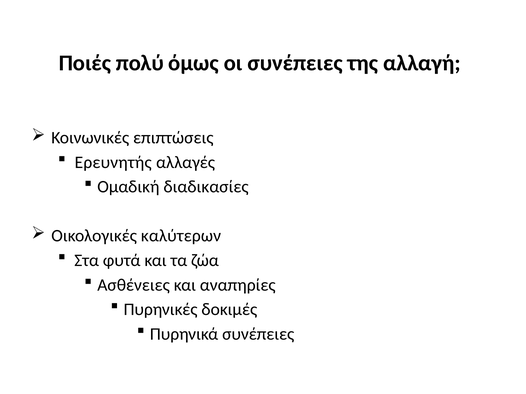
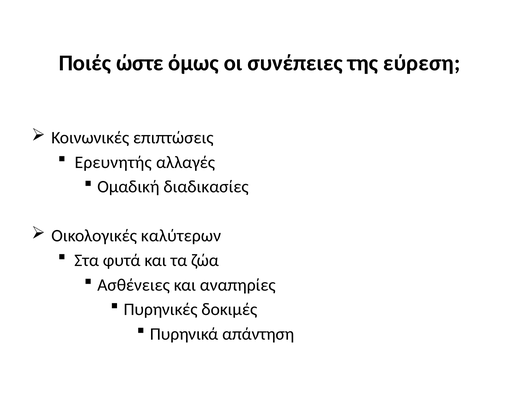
πολύ: πολύ -> ώστε (140, 63)
αλλαγή: αλλαγή -> εύρεση (422, 63)
Πυρηνικά συνέπειες: συνέπειες -> απάντηση (258, 334)
